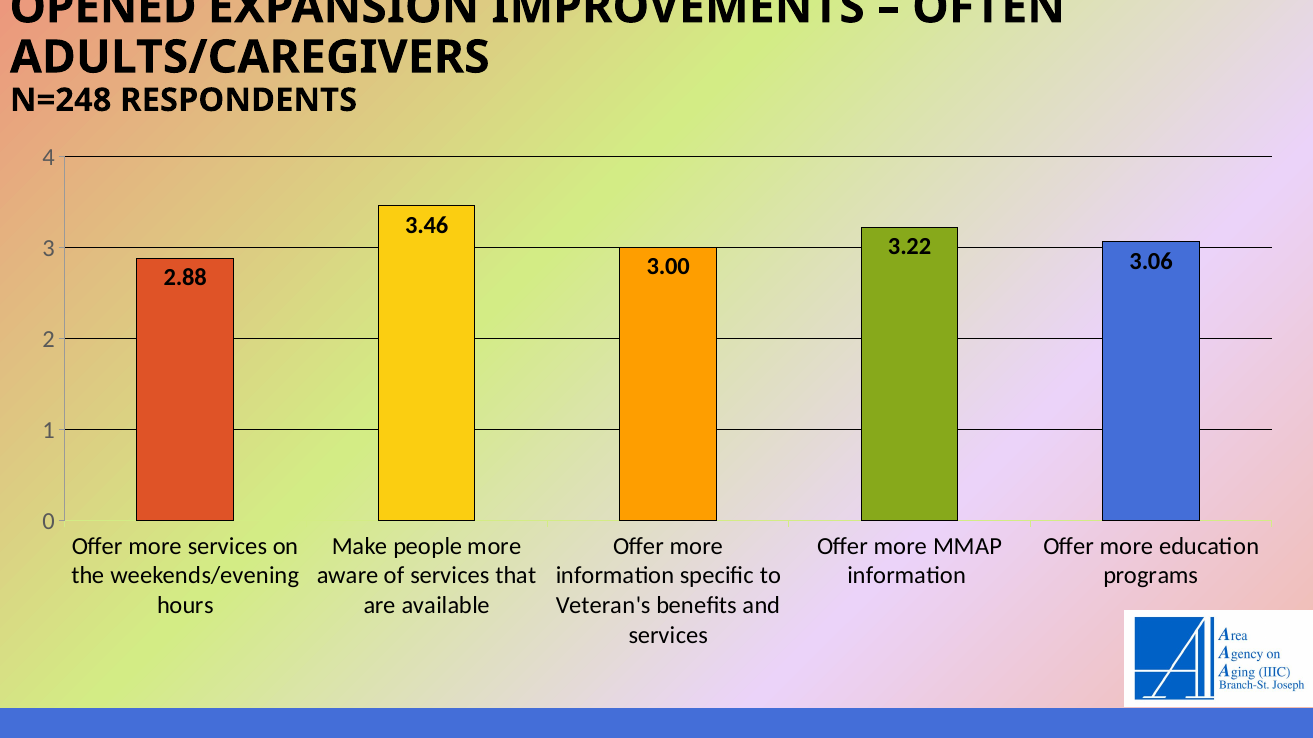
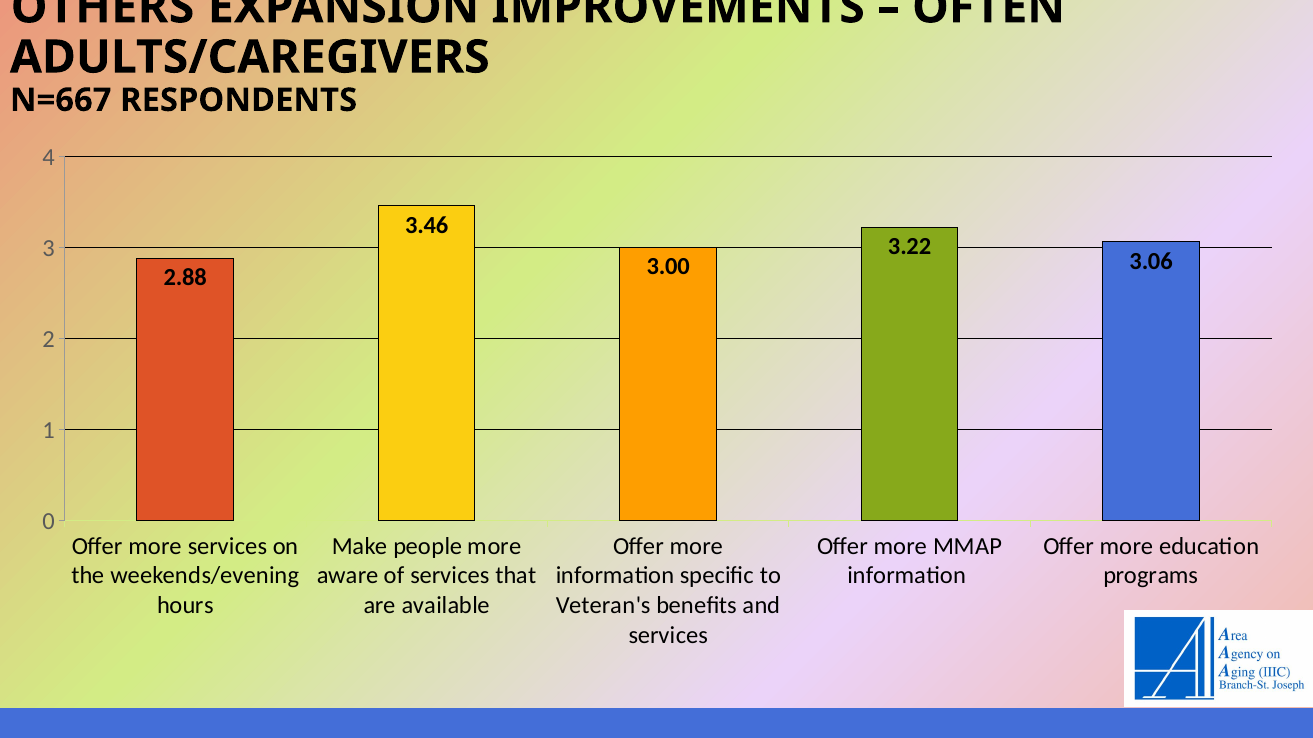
OPENED: OPENED -> OTHERS (103, 7)
N=248: N=248 -> N=667 (61, 100)
